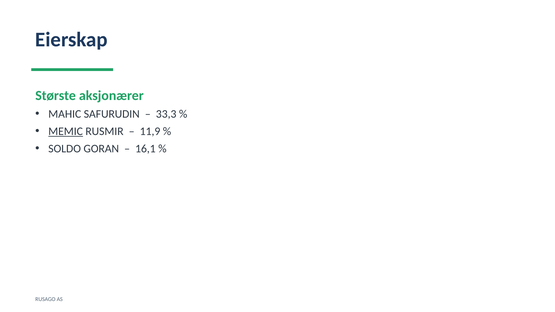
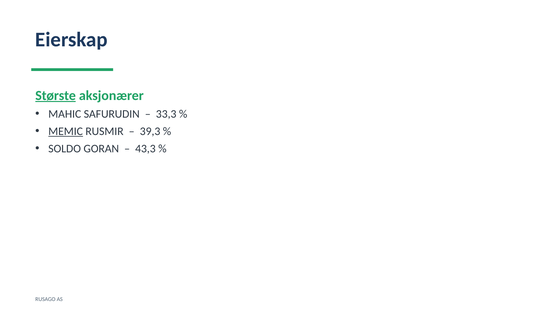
Største underline: none -> present (56, 96)
11,9: 11,9 -> 39,3 (150, 131)
16,1: 16,1 -> 43,3 (145, 149)
